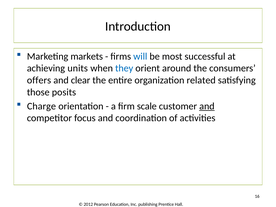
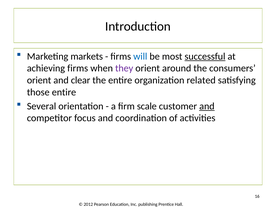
successful underline: none -> present (205, 56)
achieving units: units -> firms (78, 68)
they colour: blue -> purple (124, 68)
offers: offers -> orient (39, 80)
those posits: posits -> entire (64, 92)
Charge: Charge -> Several (42, 106)
